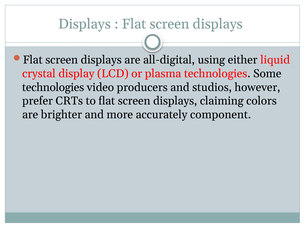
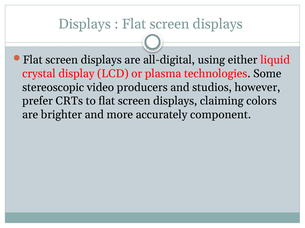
technologies: technologies -> stereoscopic (53, 88)
